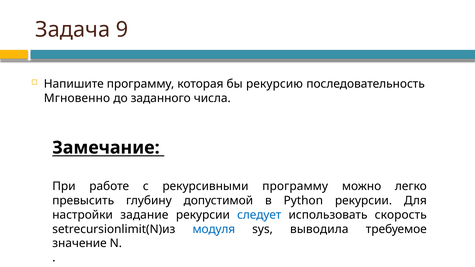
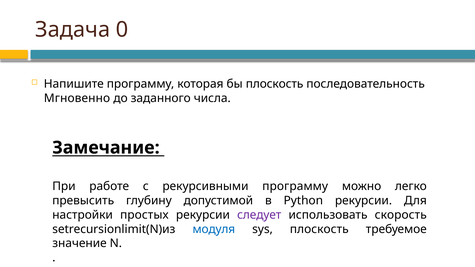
9: 9 -> 0 (122, 30)
бы рекурсию: рекурсию -> плоскость (275, 84)
задание: задание -> простых (144, 215)
следует colour: blue -> purple (259, 215)
sys выводила: выводила -> плоскость (319, 229)
